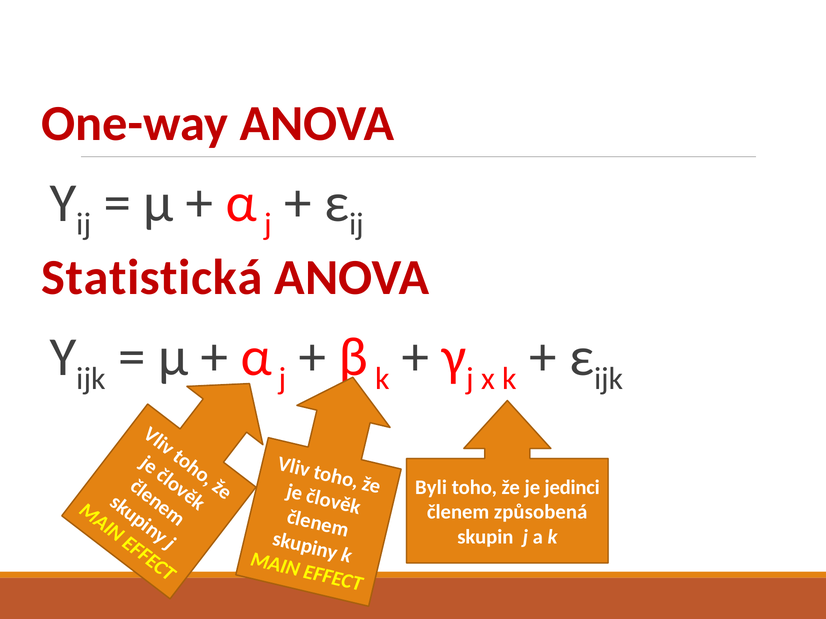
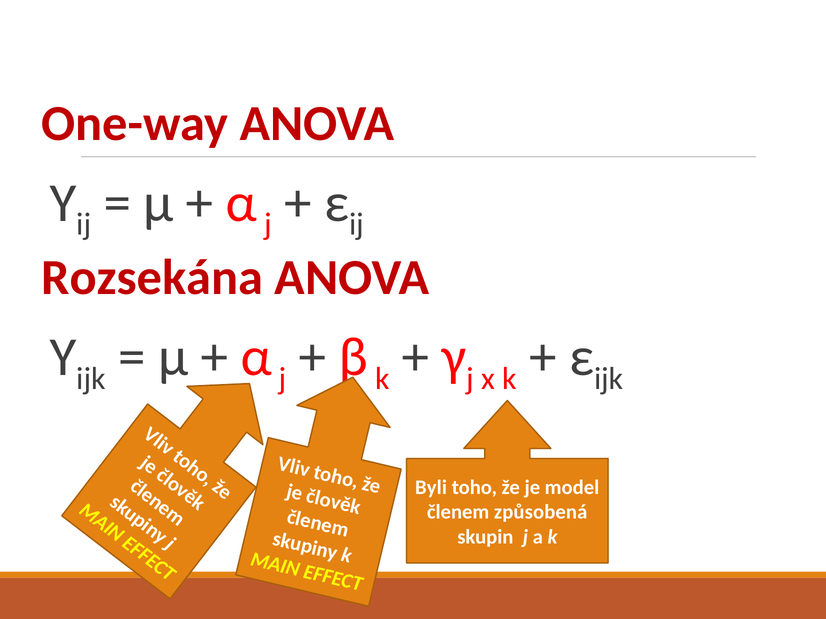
Statistická: Statistická -> Rozsekána (152, 278)
jedinci: jedinci -> model (572, 488)
